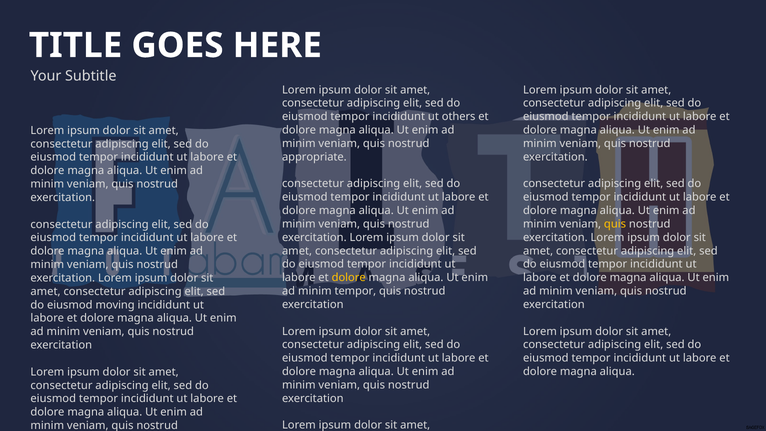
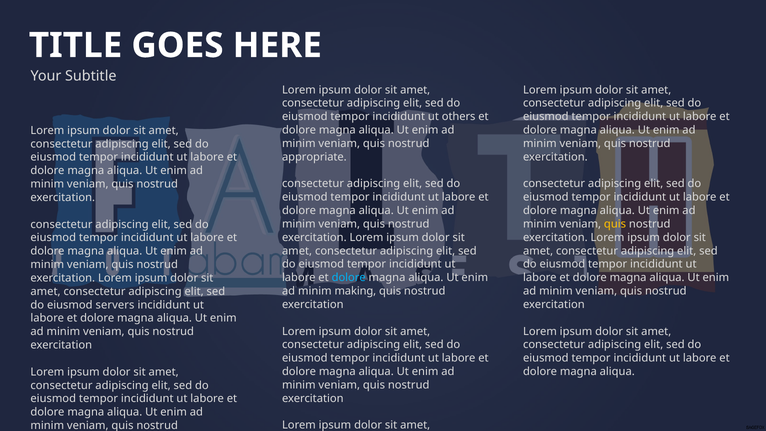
dolore colour: yellow -> light blue (349, 278)
minim tempor: tempor -> making (355, 291)
moving: moving -> servers (115, 305)
